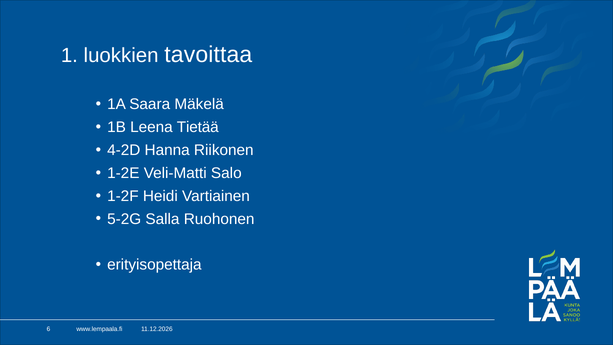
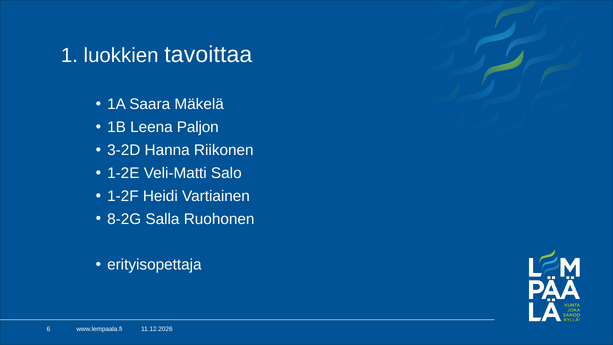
Tietää: Tietää -> Paljon (198, 127)
4-2D: 4-2D -> 3-2D (124, 150)
5-2G: 5-2G -> 8-2G (124, 219)
